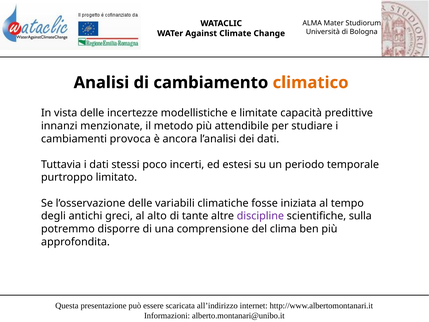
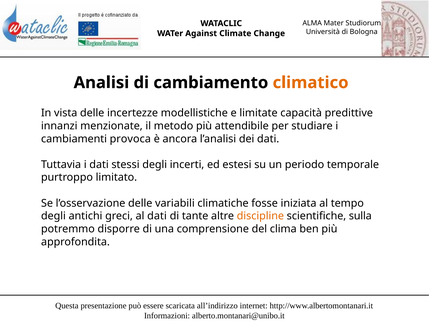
stessi poco: poco -> degli (155, 164)
al alto: alto -> dati (157, 216)
discipline colour: purple -> orange (260, 216)
